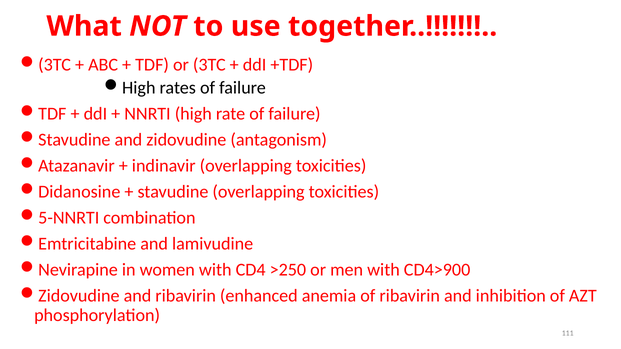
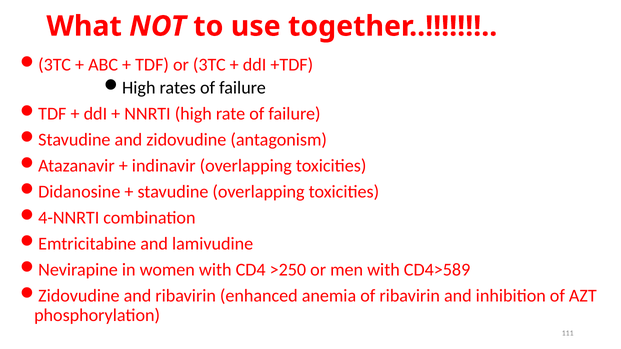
5-NNRTI: 5-NNRTI -> 4-NNRTI (69, 218)
CD4>900: CD4>900 -> CD4>589 (437, 270)
